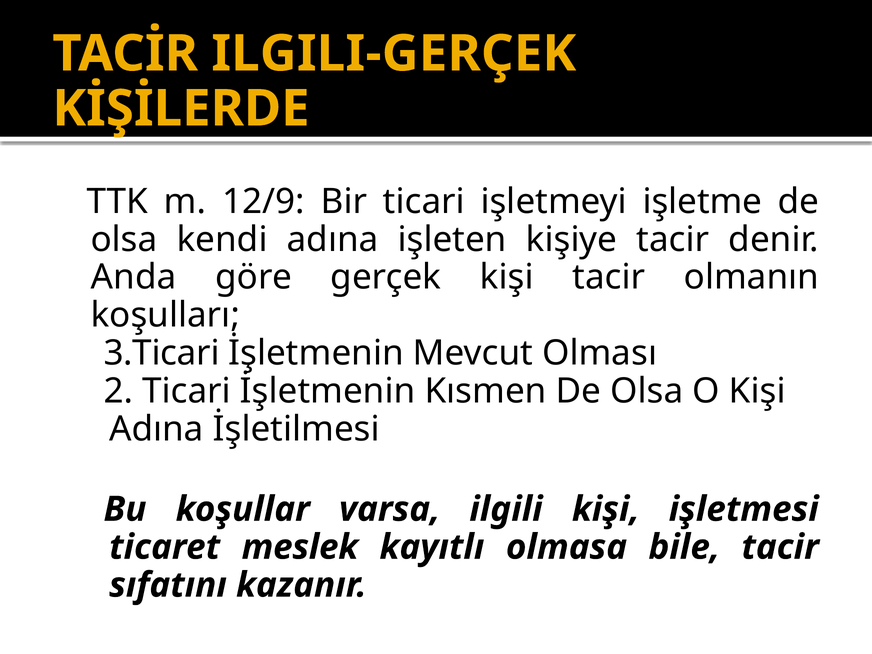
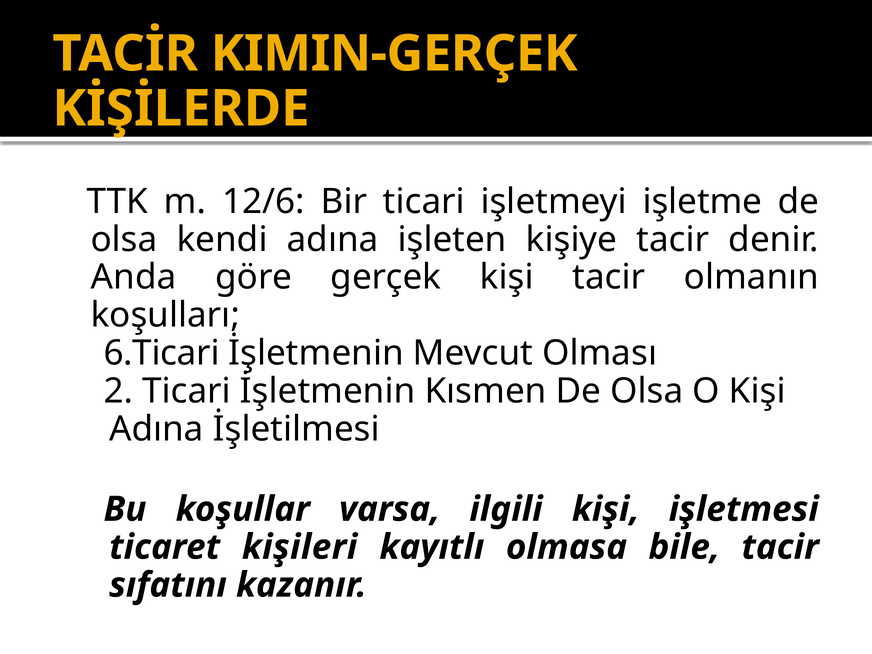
ILGILI-GERÇEK: ILGILI-GERÇEK -> KIMIN-GERÇEK (394, 54)
12/9: 12/9 -> 12/6 (263, 202)
3.Ticari: 3.Ticari -> 6.Ticari (162, 353)
meslek: meslek -> kişileri (300, 547)
